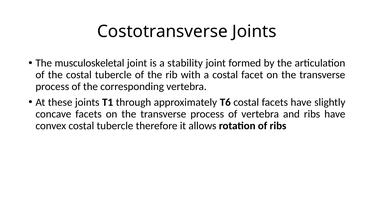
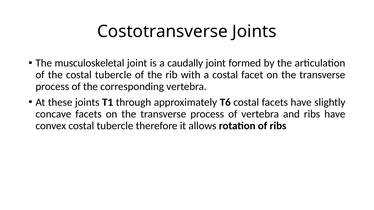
stability: stability -> caudally (185, 63)
